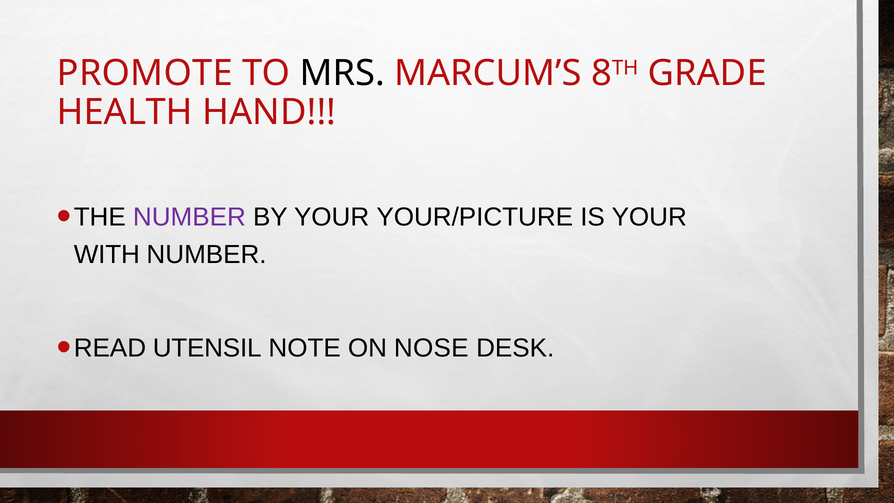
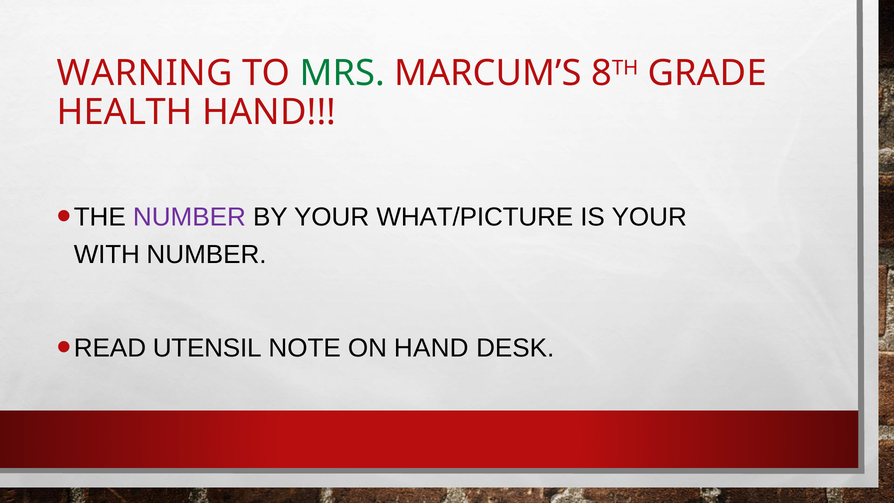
PROMOTE: PROMOTE -> WARNING (145, 73)
MRS colour: black -> green (342, 73)
YOUR/PICTURE: YOUR/PICTURE -> WHAT/PICTURE (475, 217)
ON NOSE: NOSE -> HAND (431, 348)
